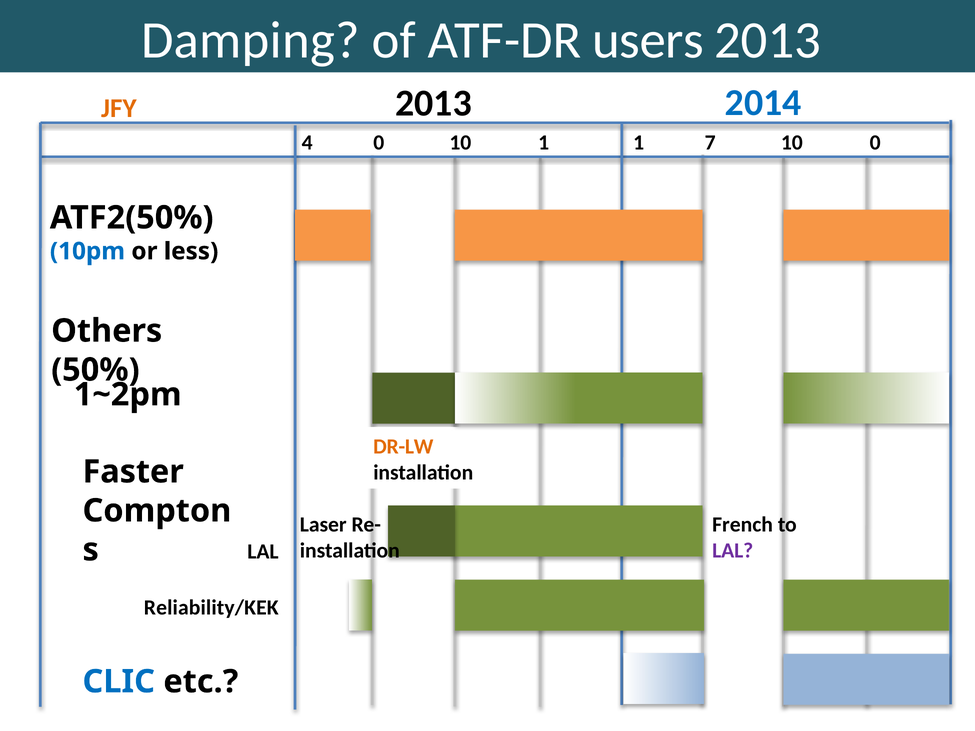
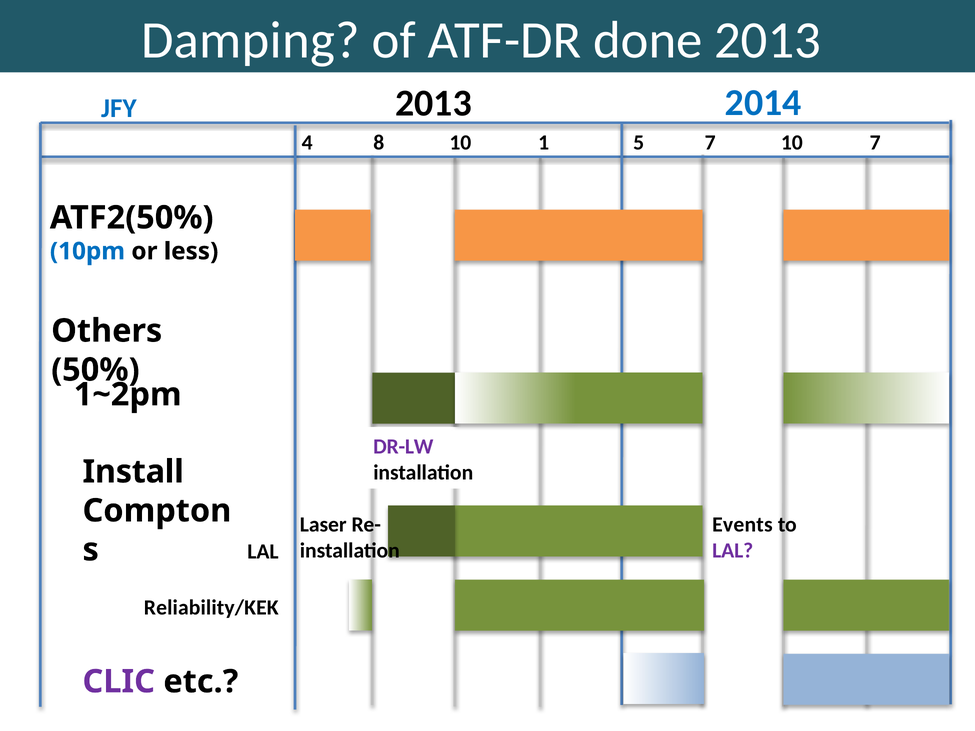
users: users -> done (648, 40)
JFY colour: orange -> blue (119, 108)
4 0: 0 -> 8 (379, 143)
1 1: 1 -> 5 (639, 143)
10 0: 0 -> 7 (875, 143)
DR-LW colour: orange -> purple (403, 447)
Faster: Faster -> Install (133, 472)
French: French -> Events (742, 525)
CLIC colour: blue -> purple (119, 682)
